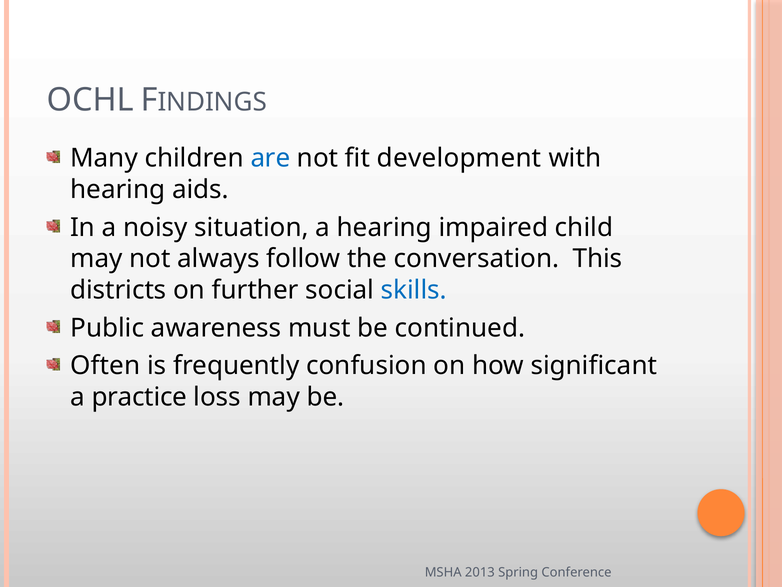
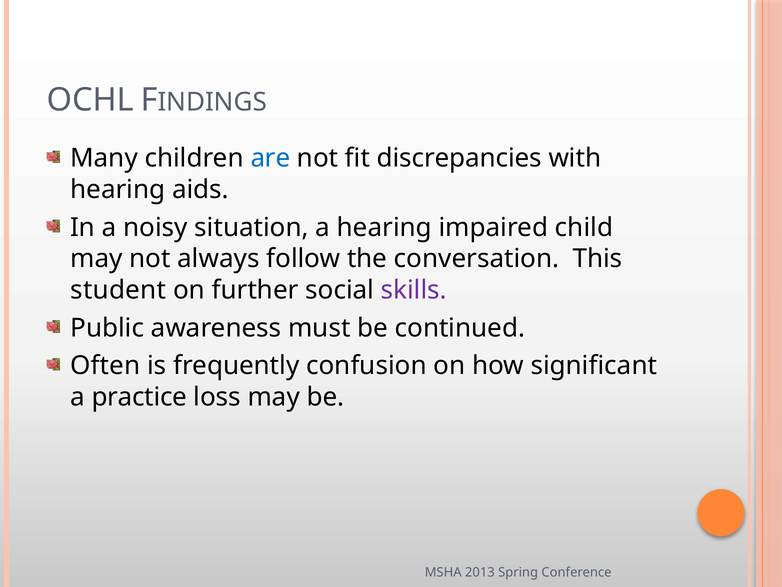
development: development -> discrepancies (459, 158)
districts: districts -> student (118, 290)
skills colour: blue -> purple (414, 290)
